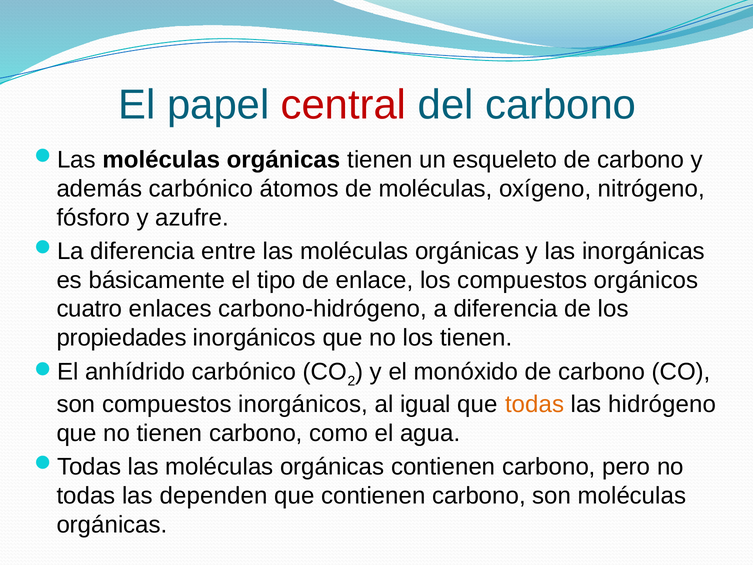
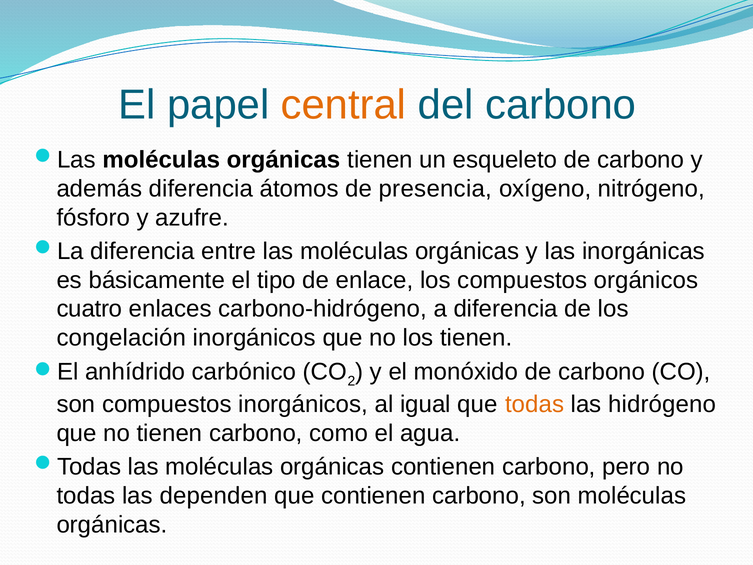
central colour: red -> orange (344, 105)
además carbónico: carbónico -> diferencia (201, 189)
de moléculas: moléculas -> presencia (435, 189)
propiedades: propiedades -> congelación (121, 338)
